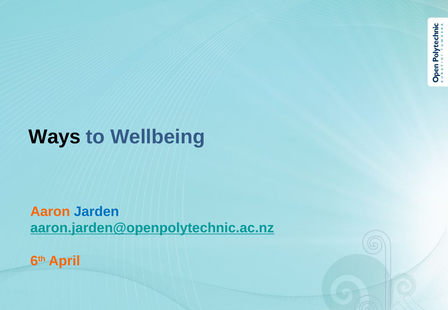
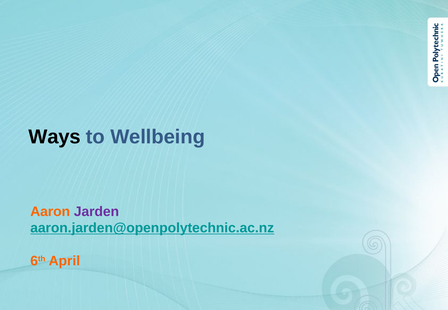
Jarden colour: blue -> purple (96, 212)
